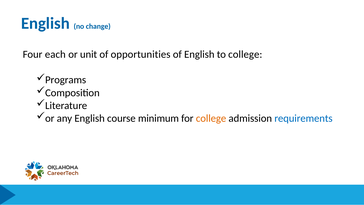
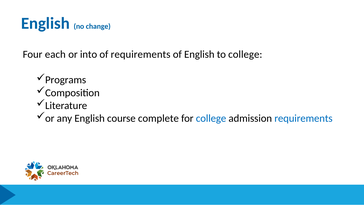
unit: unit -> into (89, 54)
of opportunities: opportunities -> requirements (141, 54)
minimum: minimum -> complete (158, 118)
college colour: orange -> blue (211, 118)
